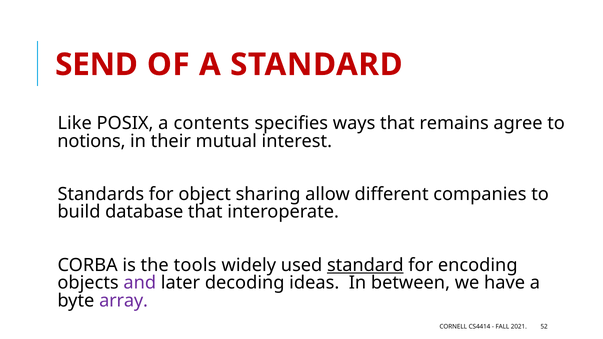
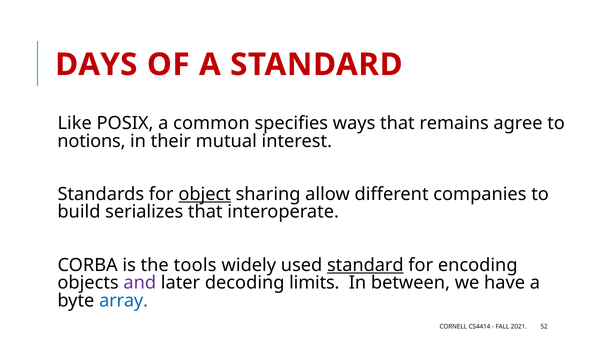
SEND: SEND -> DAYS (96, 65)
contents: contents -> common (211, 123)
object underline: none -> present (205, 194)
database: database -> serializes (144, 212)
ideas: ideas -> limits (314, 283)
array colour: purple -> blue (124, 301)
